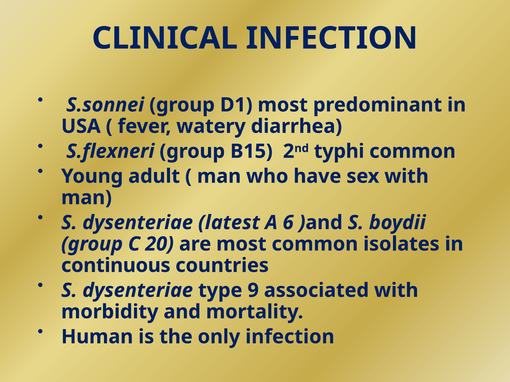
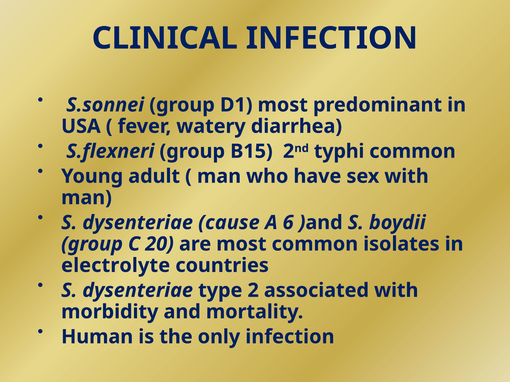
latest: latest -> cause (229, 223)
continuous: continuous -> electrolyte (116, 266)
type 9: 9 -> 2 (253, 291)
